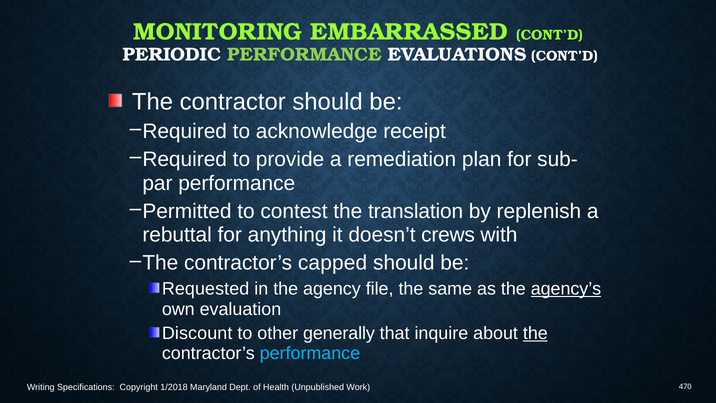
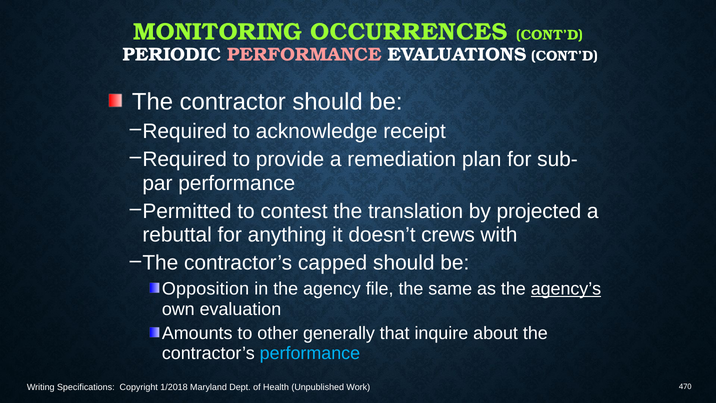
EMBARRASSED: EMBARRASSED -> OCCURRENCES (409, 32)
PERFORMANCE colour: light green -> pink (304, 55)
replenish: replenish -> projected (539, 211)
Requested: Requested -> Opposition (206, 289)
Discount: Discount -> Amounts (197, 333)
the underline: present -> none (535, 333)
